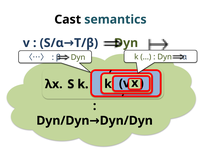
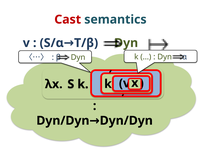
Cast colour: black -> red (68, 19)
